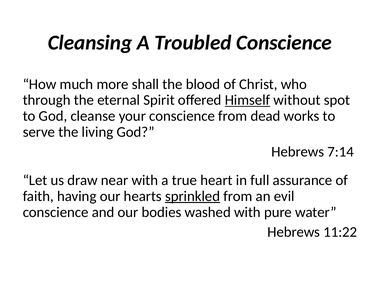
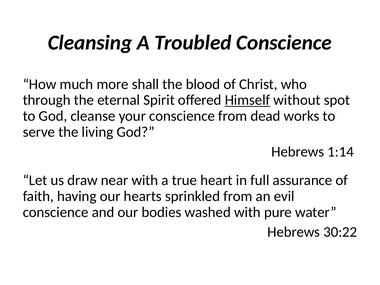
7:14: 7:14 -> 1:14 (341, 152)
sprinkled underline: present -> none (193, 196)
11:22: 11:22 -> 30:22 (340, 232)
